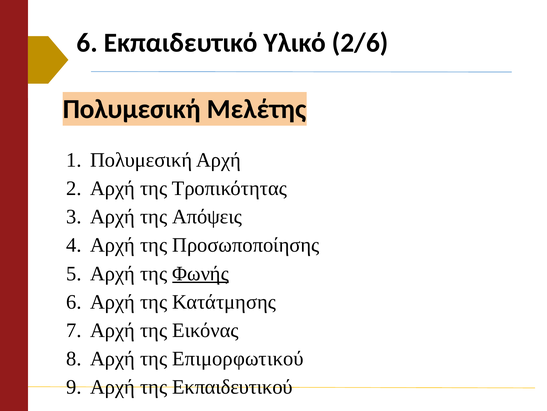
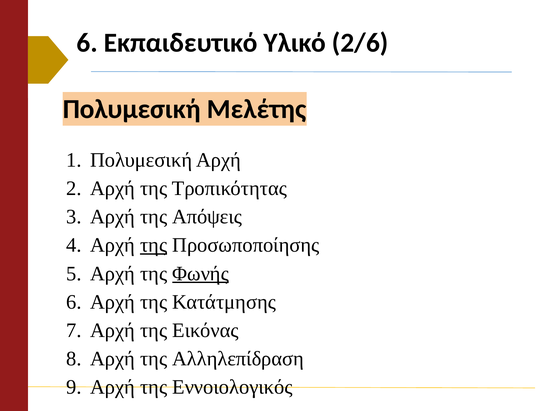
της underline: none -> present (154, 245)
Επιμορφωτικού: Επιμορφωτικού -> Αλληλεπίδραση (238, 358)
Εκπαιδευτικού: Εκπαιδευτικού -> Εννοιολογικός (232, 386)
